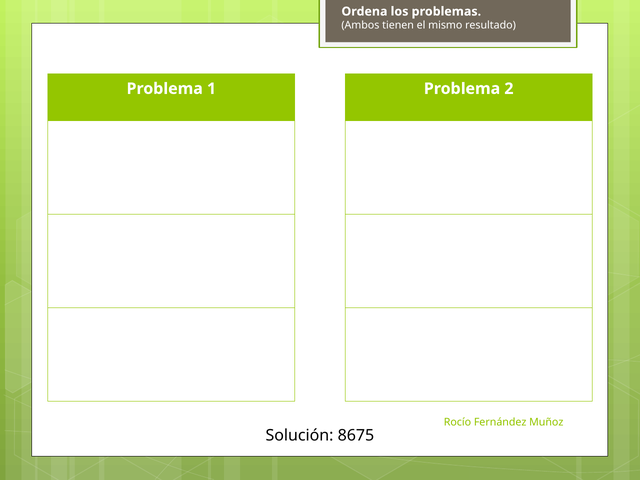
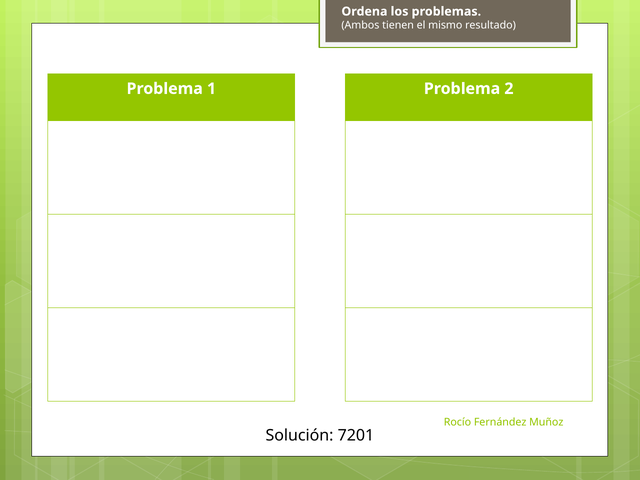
8675: 8675 -> 7201 (356, 435)
